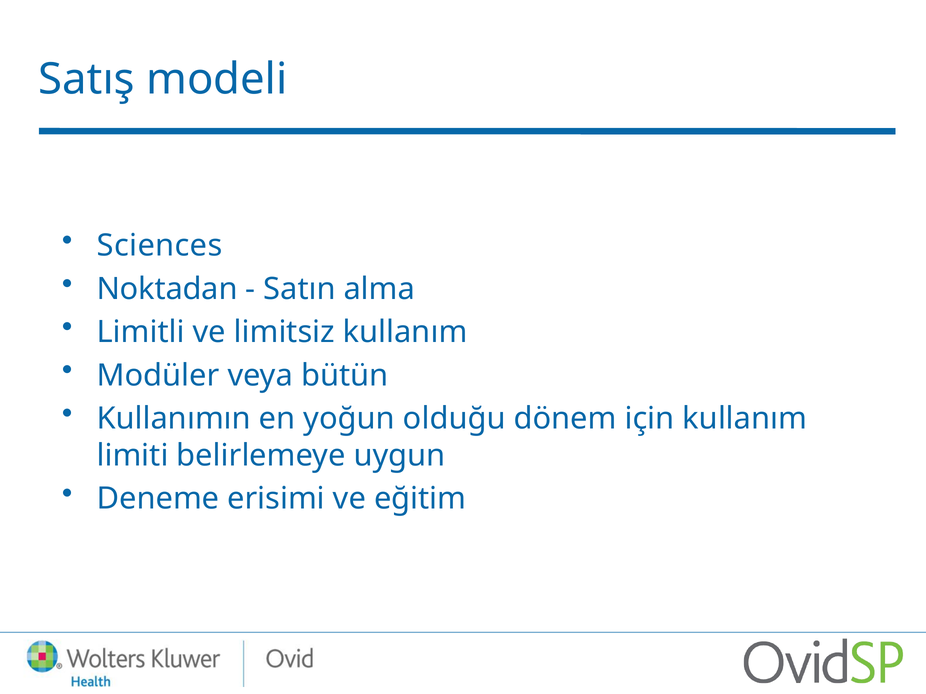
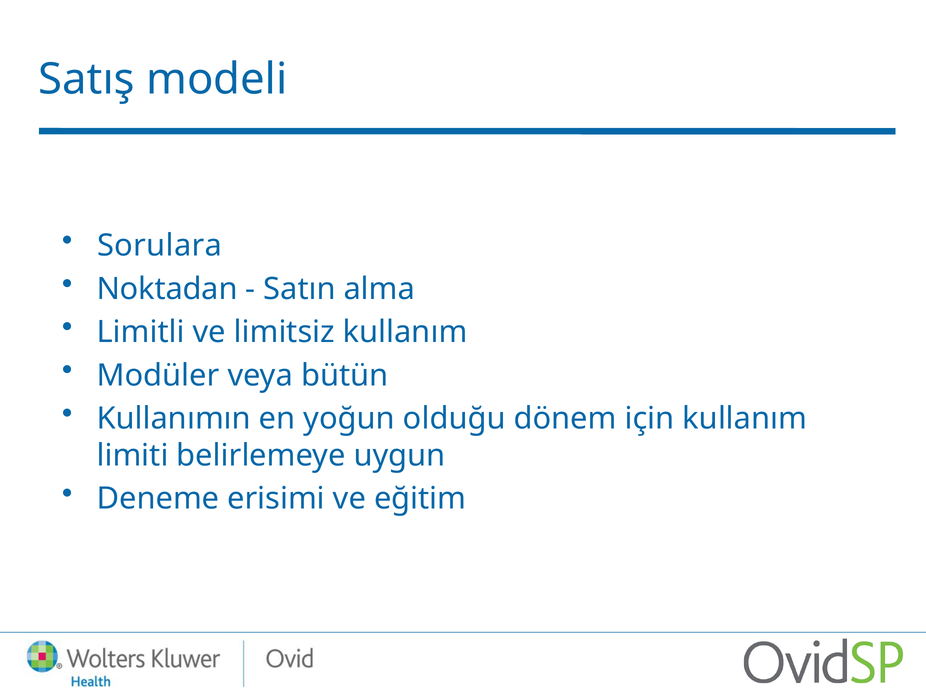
Sciences: Sciences -> Sorulara (160, 246)
